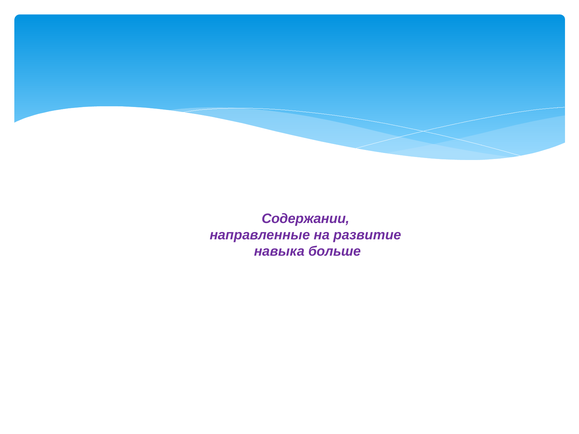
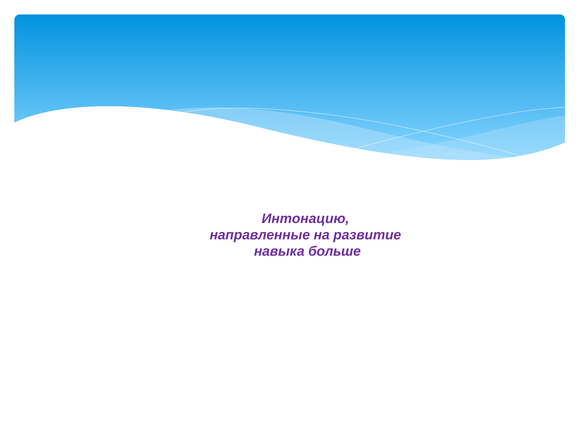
Содержании: Содержании -> Интонацию (305, 219)
